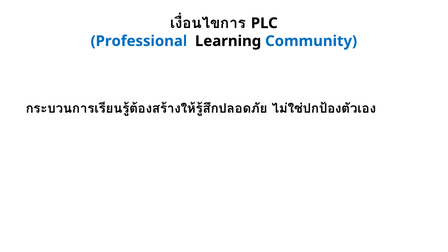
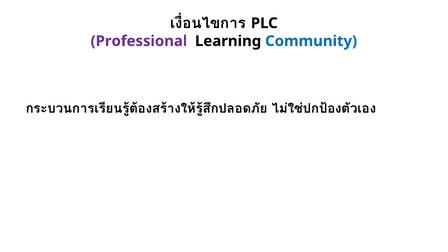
Professional colour: blue -> purple (139, 41)
